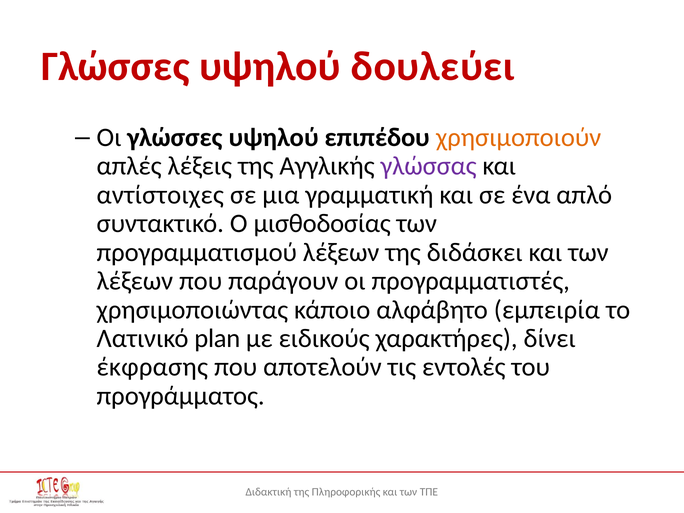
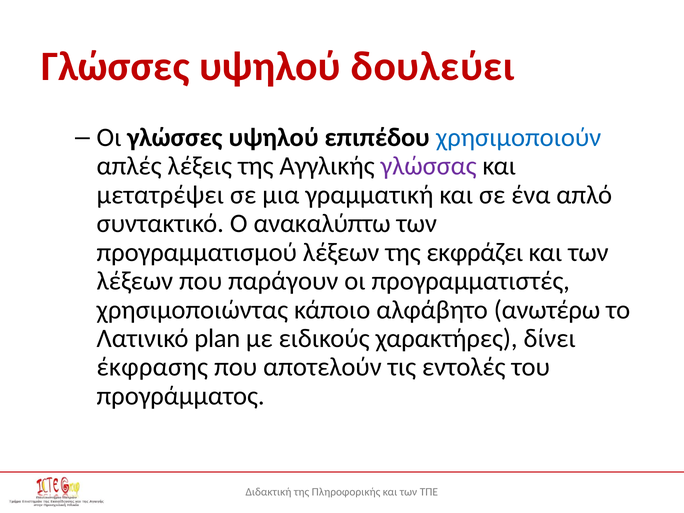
χρησιμοποιούν colour: orange -> blue (519, 137)
αντίστοιχες: αντίστοιχες -> μετατρέψει (160, 195)
μισθοδοσίας: μισθοδοσίας -> ανακαλύπτω (322, 224)
διδάσκει: διδάσκει -> εκφράζει (475, 252)
εμπειρία: εμπειρία -> ανωτέρω (547, 310)
